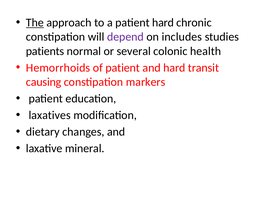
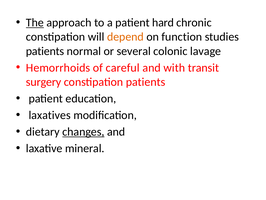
depend colour: purple -> orange (125, 37)
includes: includes -> function (182, 37)
health: health -> lavage (206, 51)
of patient: patient -> careful (123, 68)
and hard: hard -> with (174, 68)
causing: causing -> surgery (44, 82)
constipation markers: markers -> patients (146, 82)
changes underline: none -> present (83, 131)
